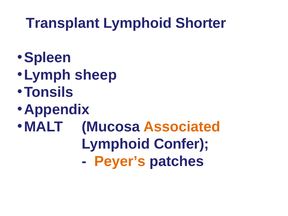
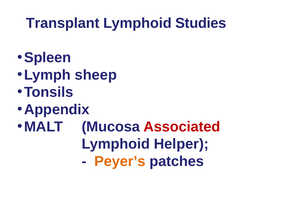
Shorter: Shorter -> Studies (201, 23)
Associated colour: orange -> red (182, 127)
Confer: Confer -> Helper (181, 144)
